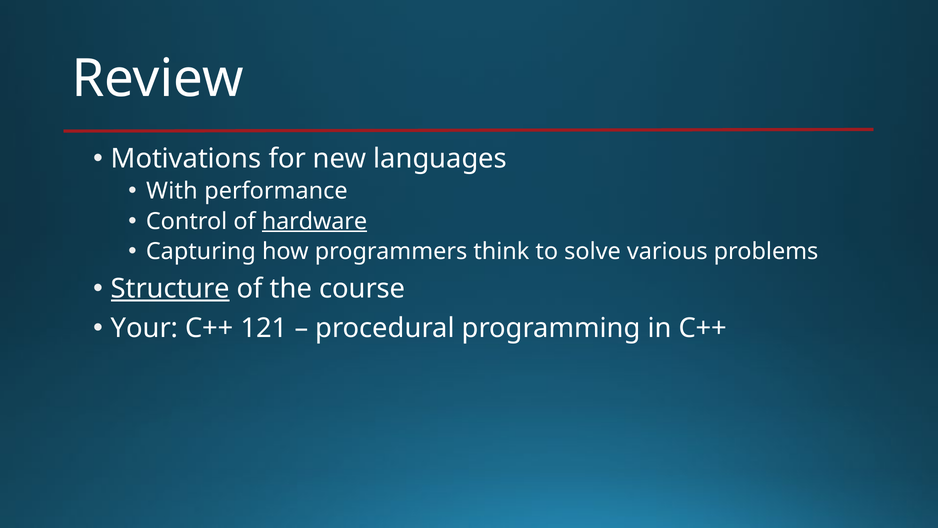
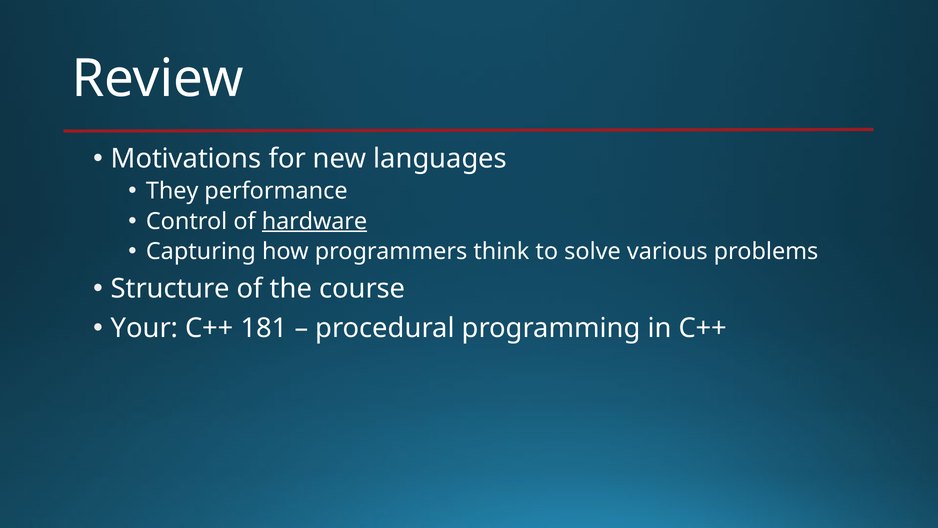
With: With -> They (172, 191)
Structure underline: present -> none (170, 288)
121: 121 -> 181 (264, 328)
